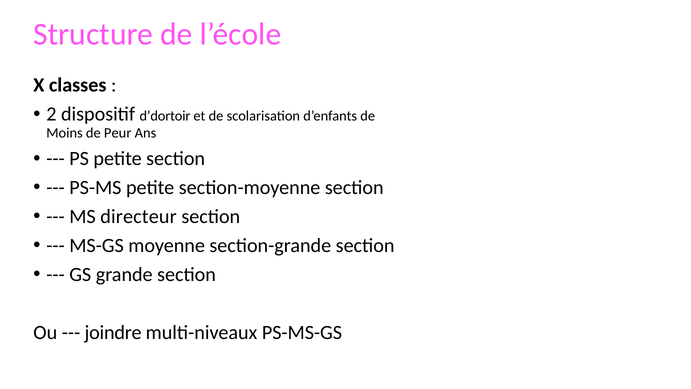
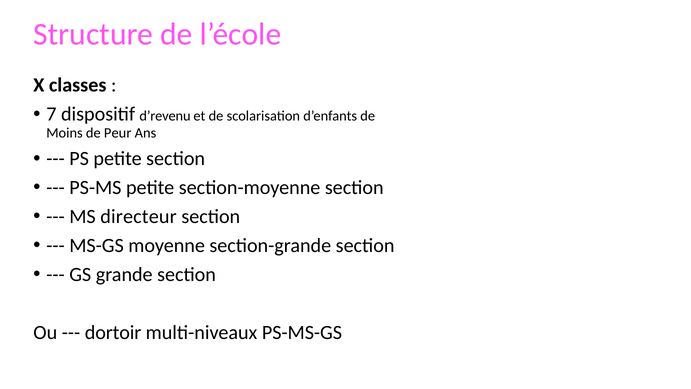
2: 2 -> 7 (51, 114)
d’dortoir: d’dortoir -> d’revenu (165, 116)
joindre: joindre -> dortoir (113, 332)
